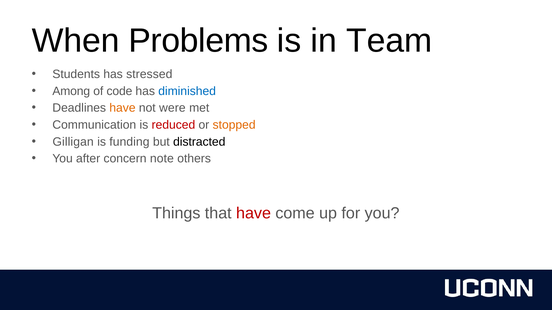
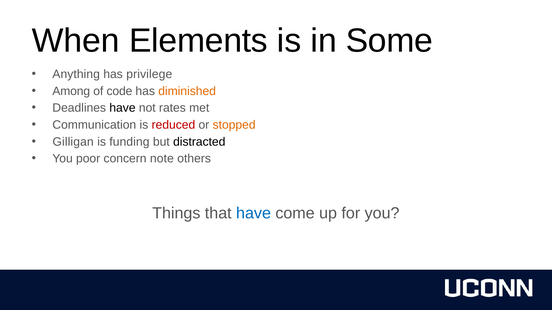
Problems: Problems -> Elements (198, 41)
Team: Team -> Some (389, 41)
Students: Students -> Anything (76, 74)
stressed: stressed -> privilege (149, 74)
diminished colour: blue -> orange (187, 91)
have colour: orange -> black (122, 108)
were: were -> rates (172, 108)
after: after -> poor (88, 159)
have colour: red -> blue (254, 214)
